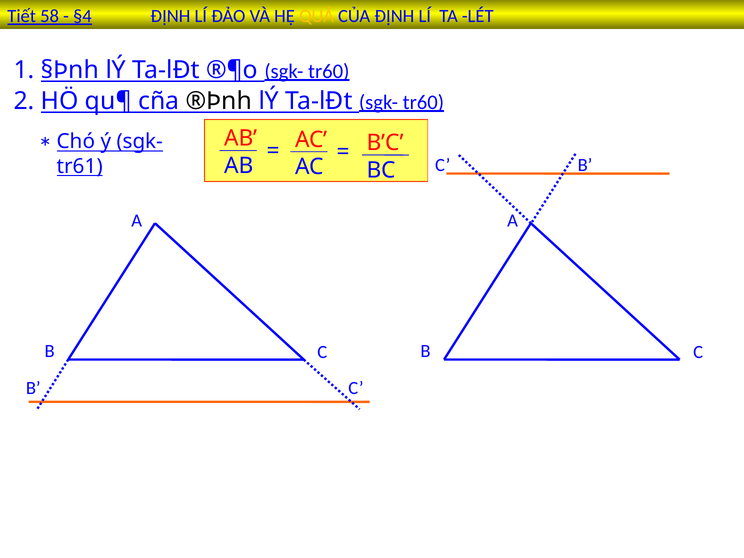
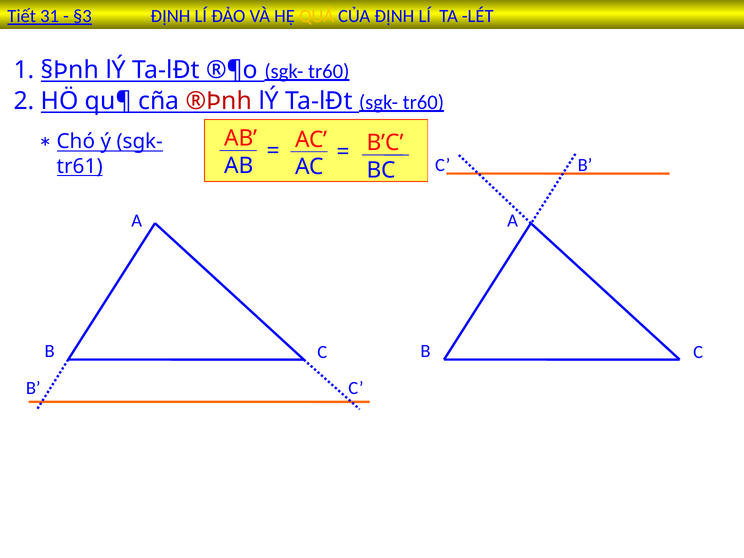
58: 58 -> 31 (50, 16)
§4: §4 -> §3 (82, 16)
®Þnh colour: black -> red (219, 101)
